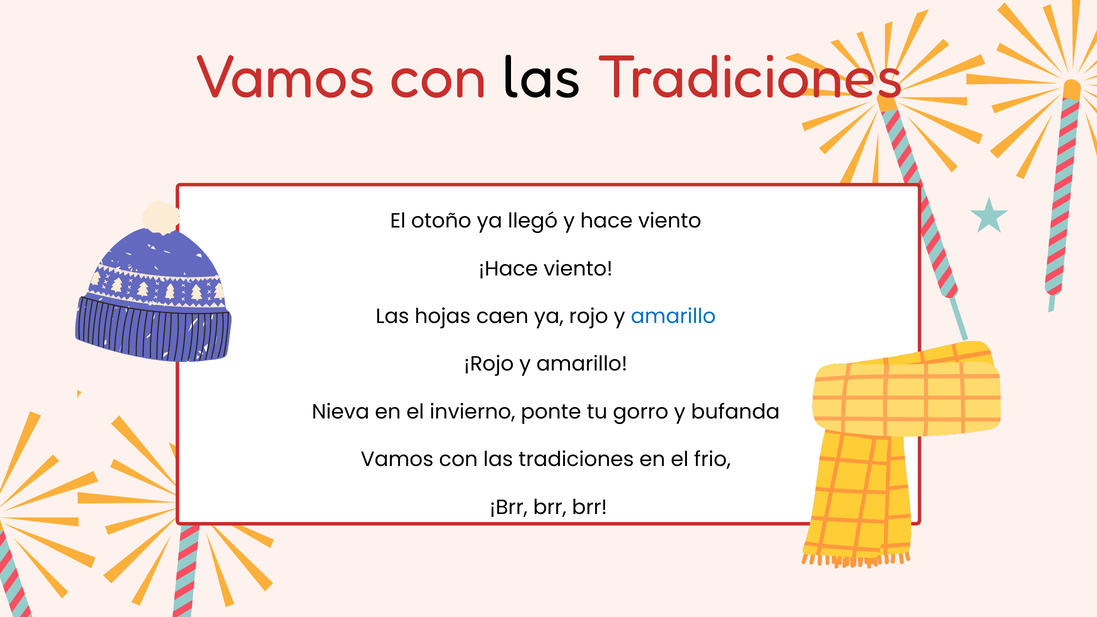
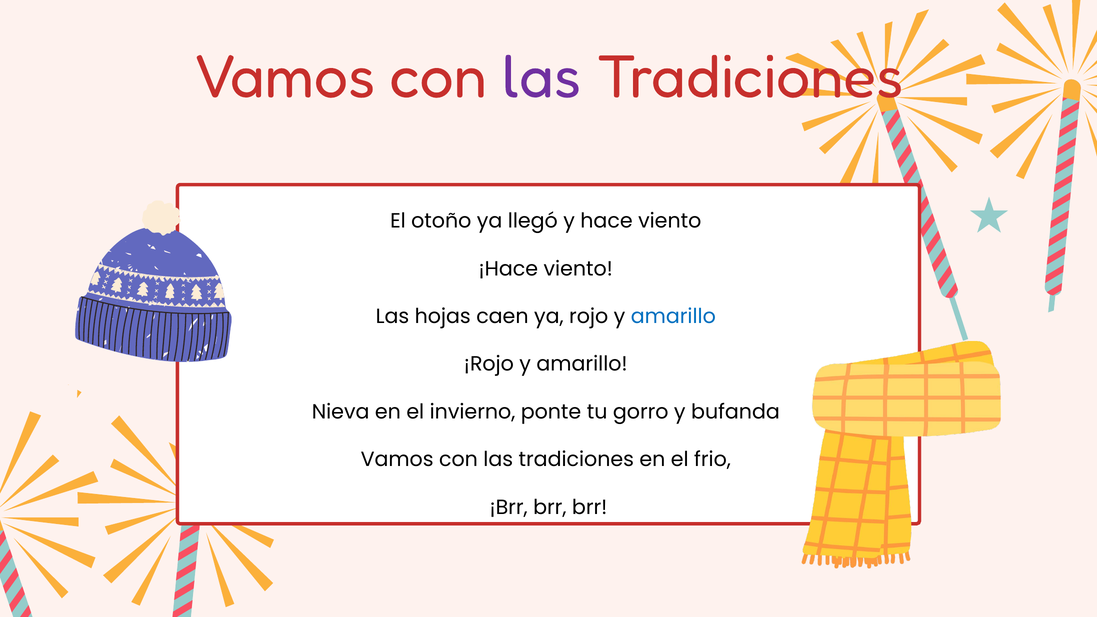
las colour: black -> purple (542, 77)
